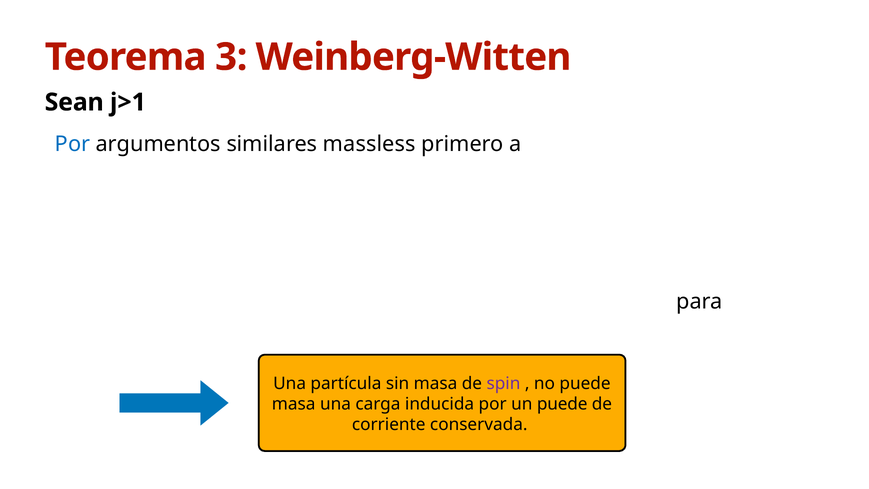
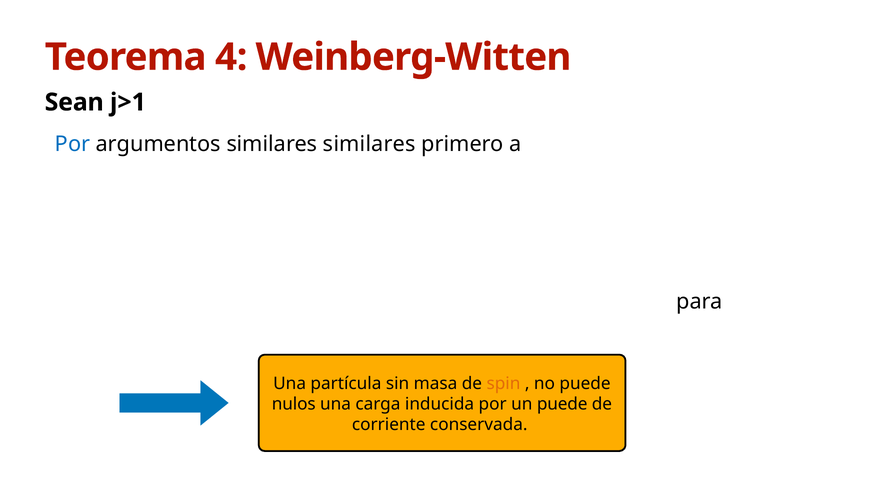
3: 3 -> 4 (231, 57)
similares massless: massless -> similares (369, 144)
spin colour: purple -> orange (503, 383)
masa: masa -> nulos (294, 404)
